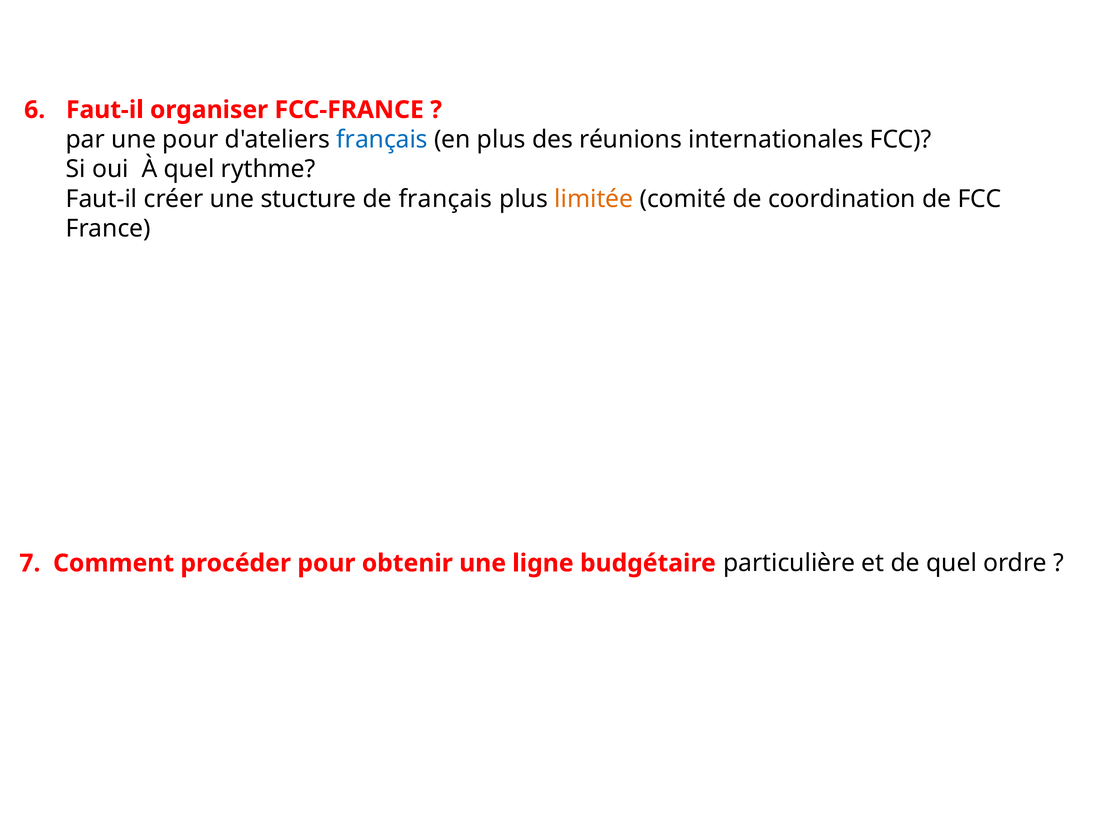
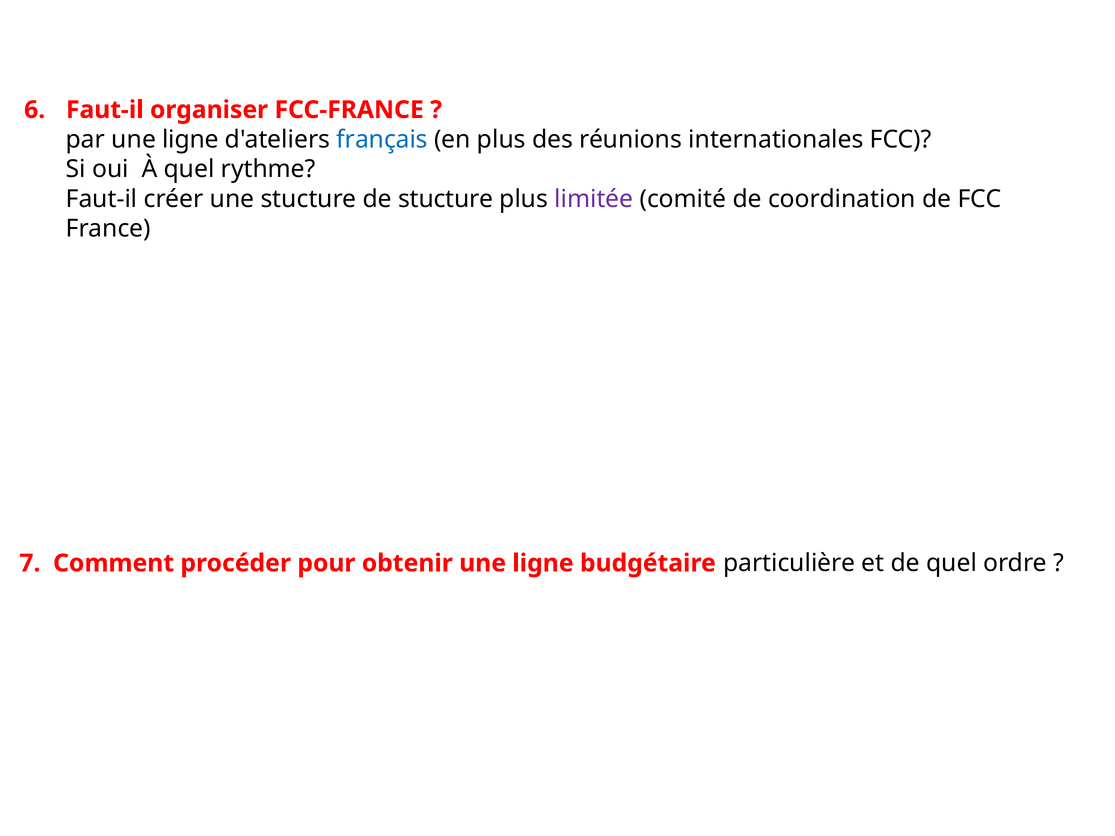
par une pour: pour -> ligne (191, 140)
de français: français -> stucture (446, 199)
limitée colour: orange -> purple (594, 199)
